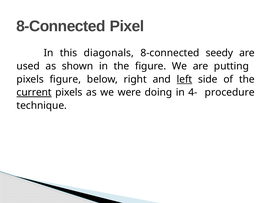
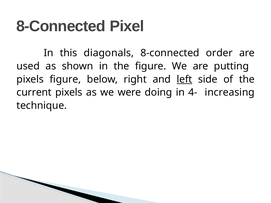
seedy: seedy -> order (219, 53)
current underline: present -> none (34, 93)
procedure: procedure -> increasing (230, 93)
